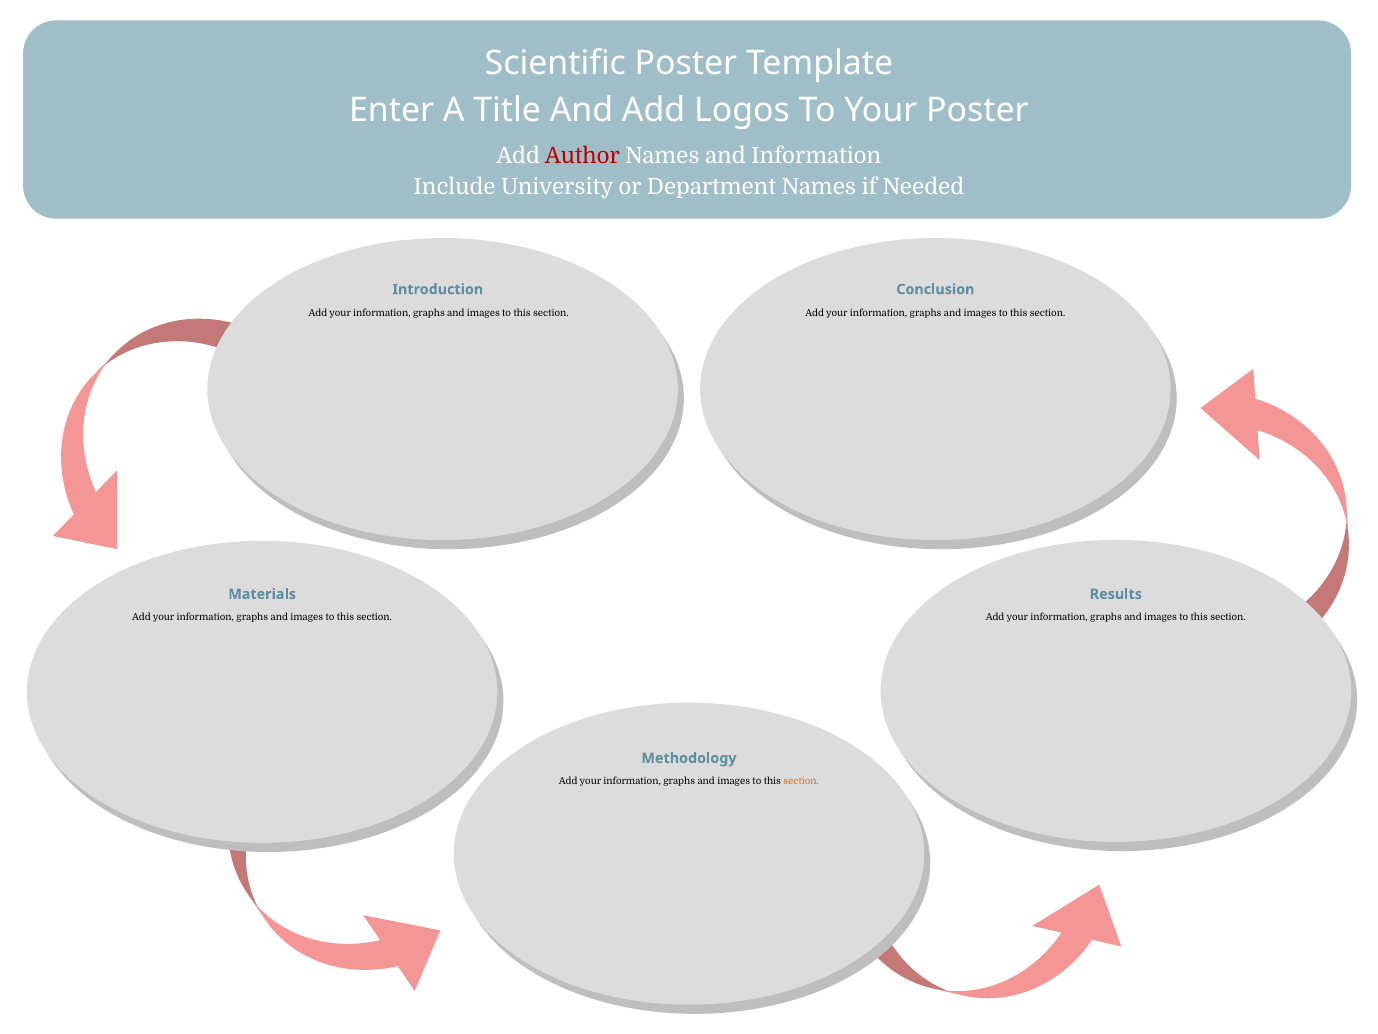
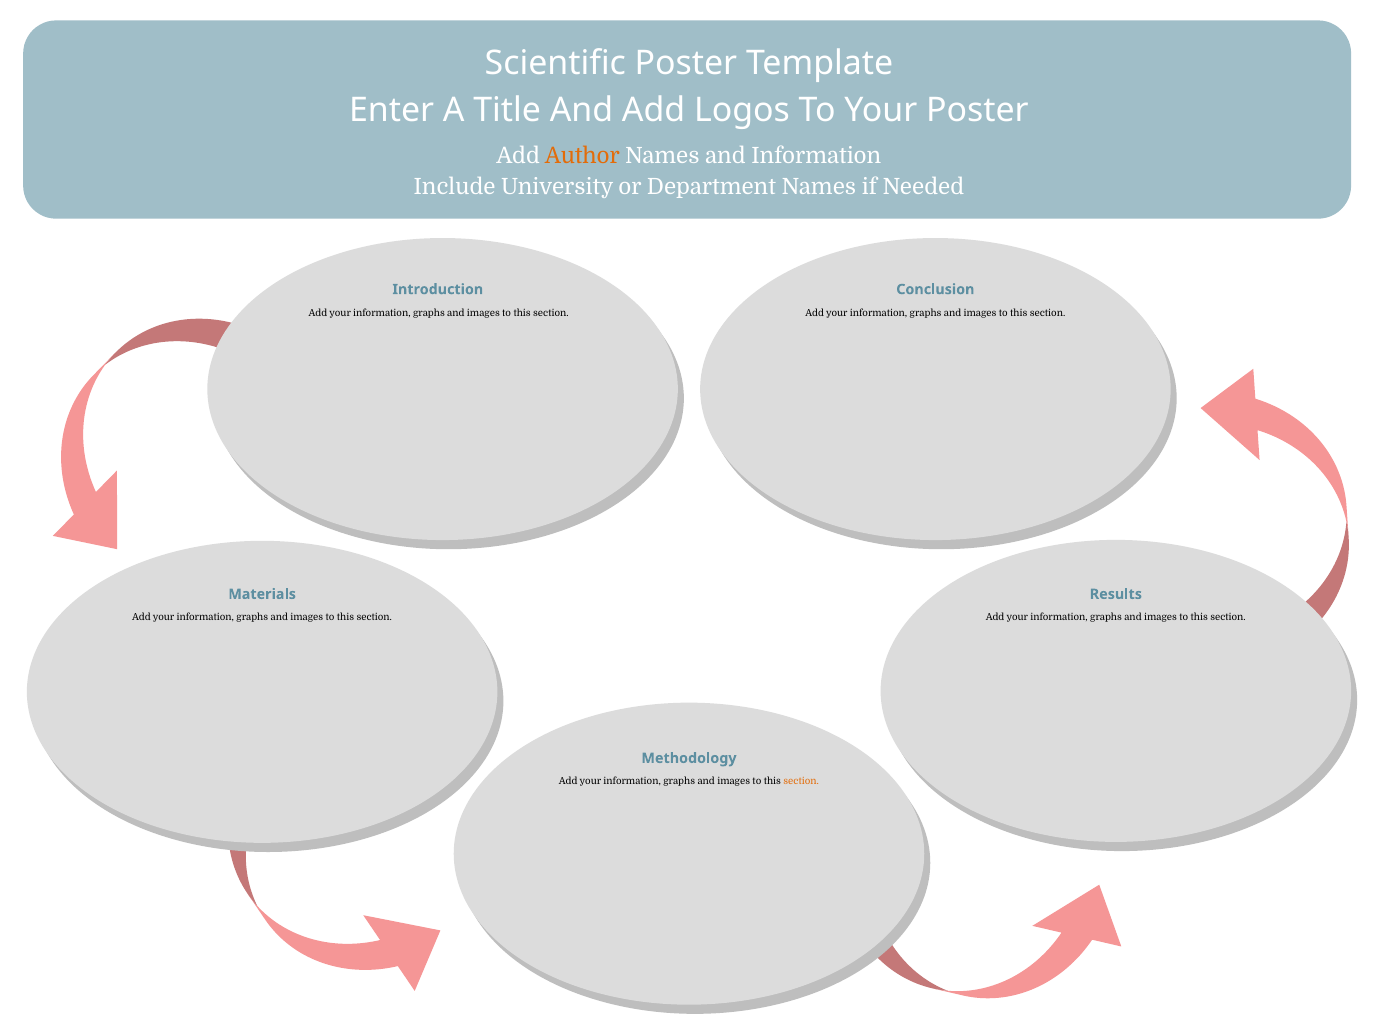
Author colour: red -> orange (582, 156)
